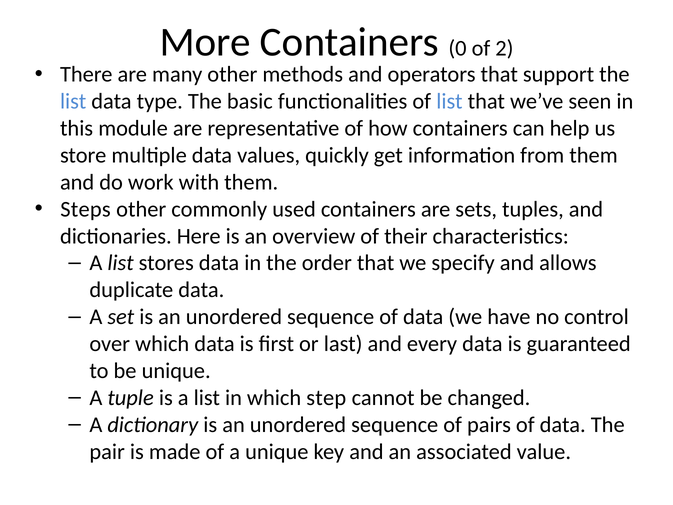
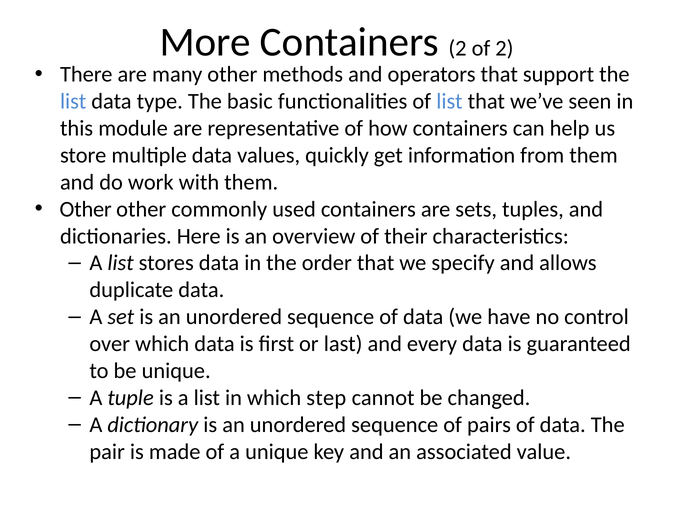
Containers 0: 0 -> 2 (458, 48)
Steps: Steps -> Other (86, 209)
